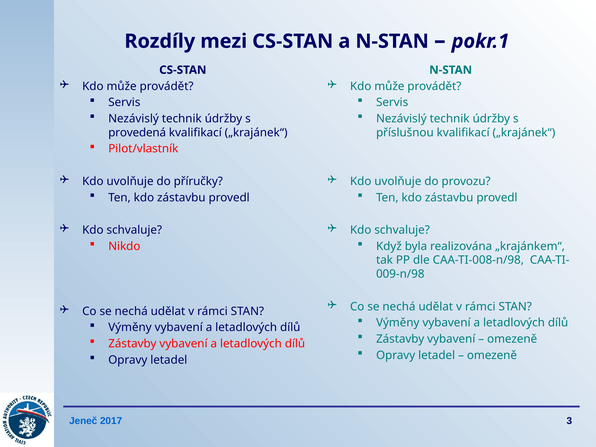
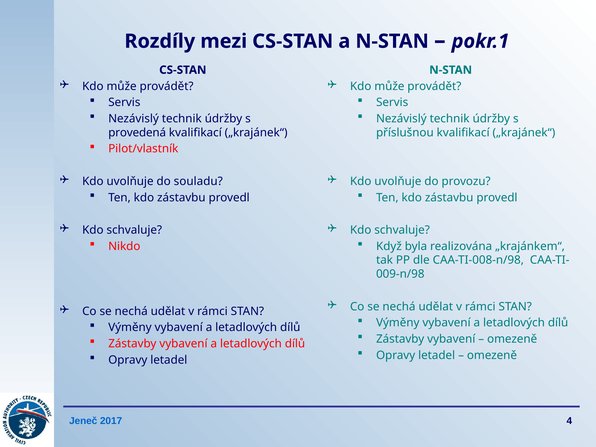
příručky: příručky -> souladu (198, 181)
3: 3 -> 4 (569, 421)
